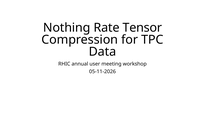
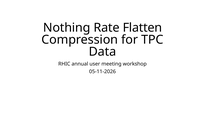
Tensor: Tensor -> Flatten (142, 28)
